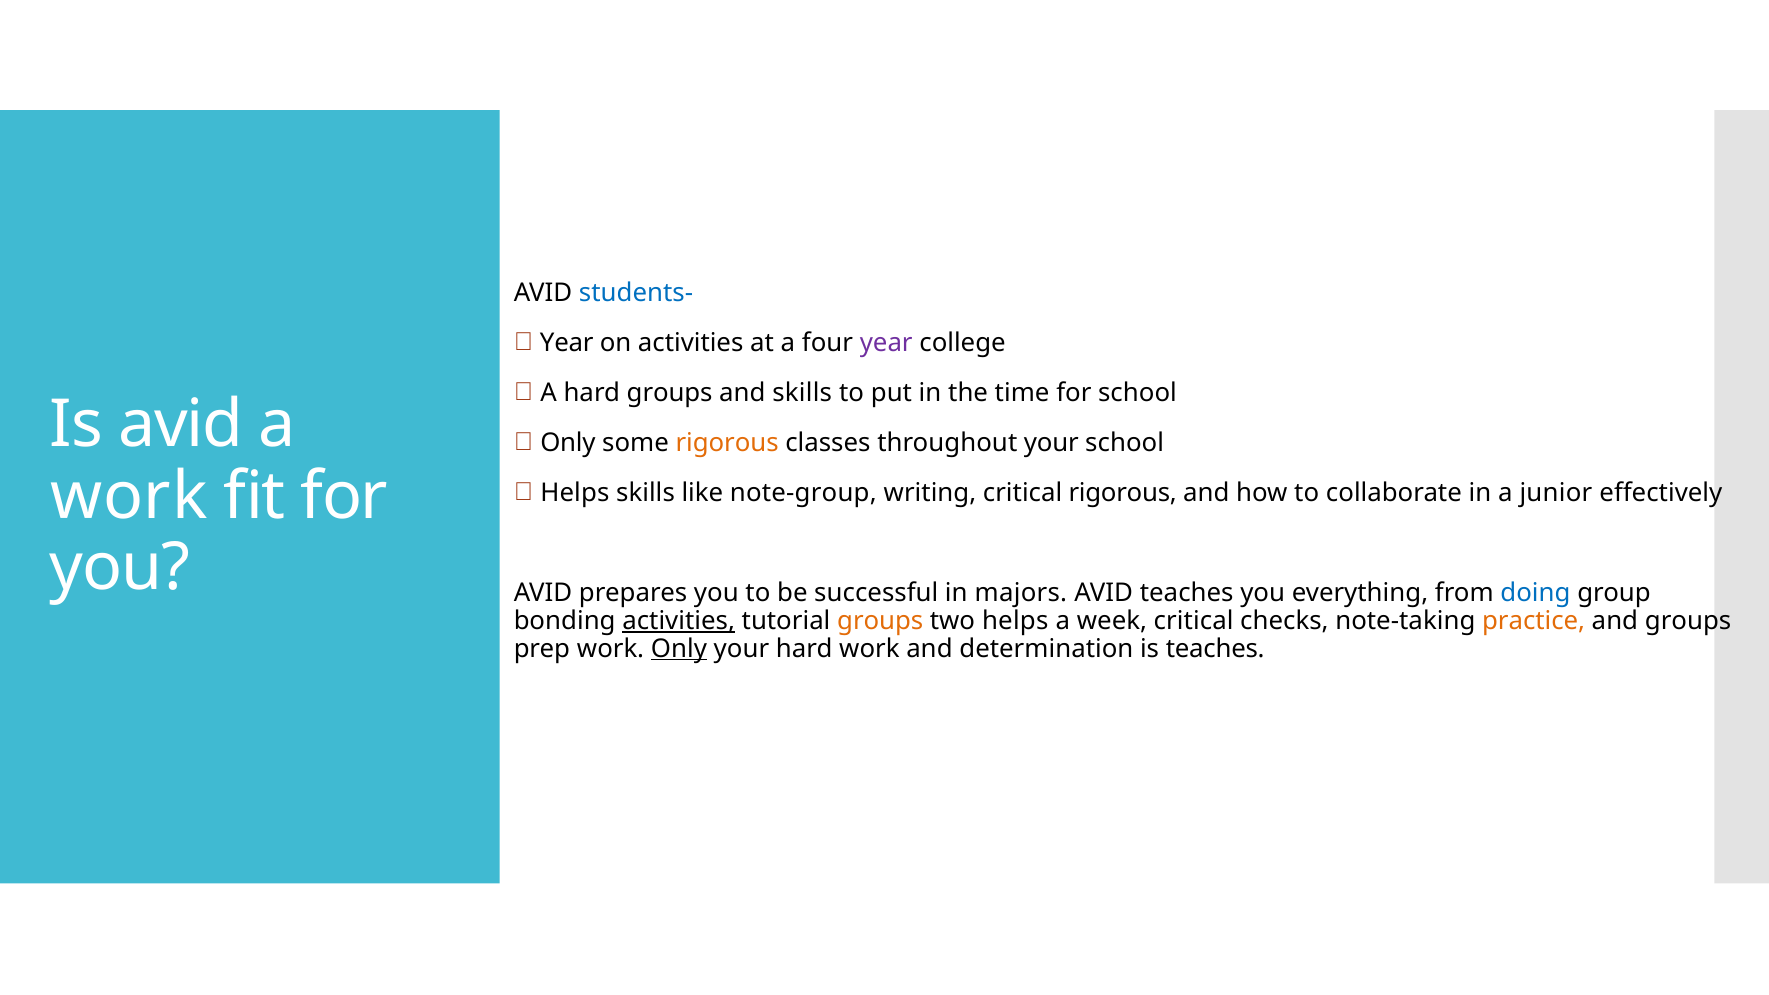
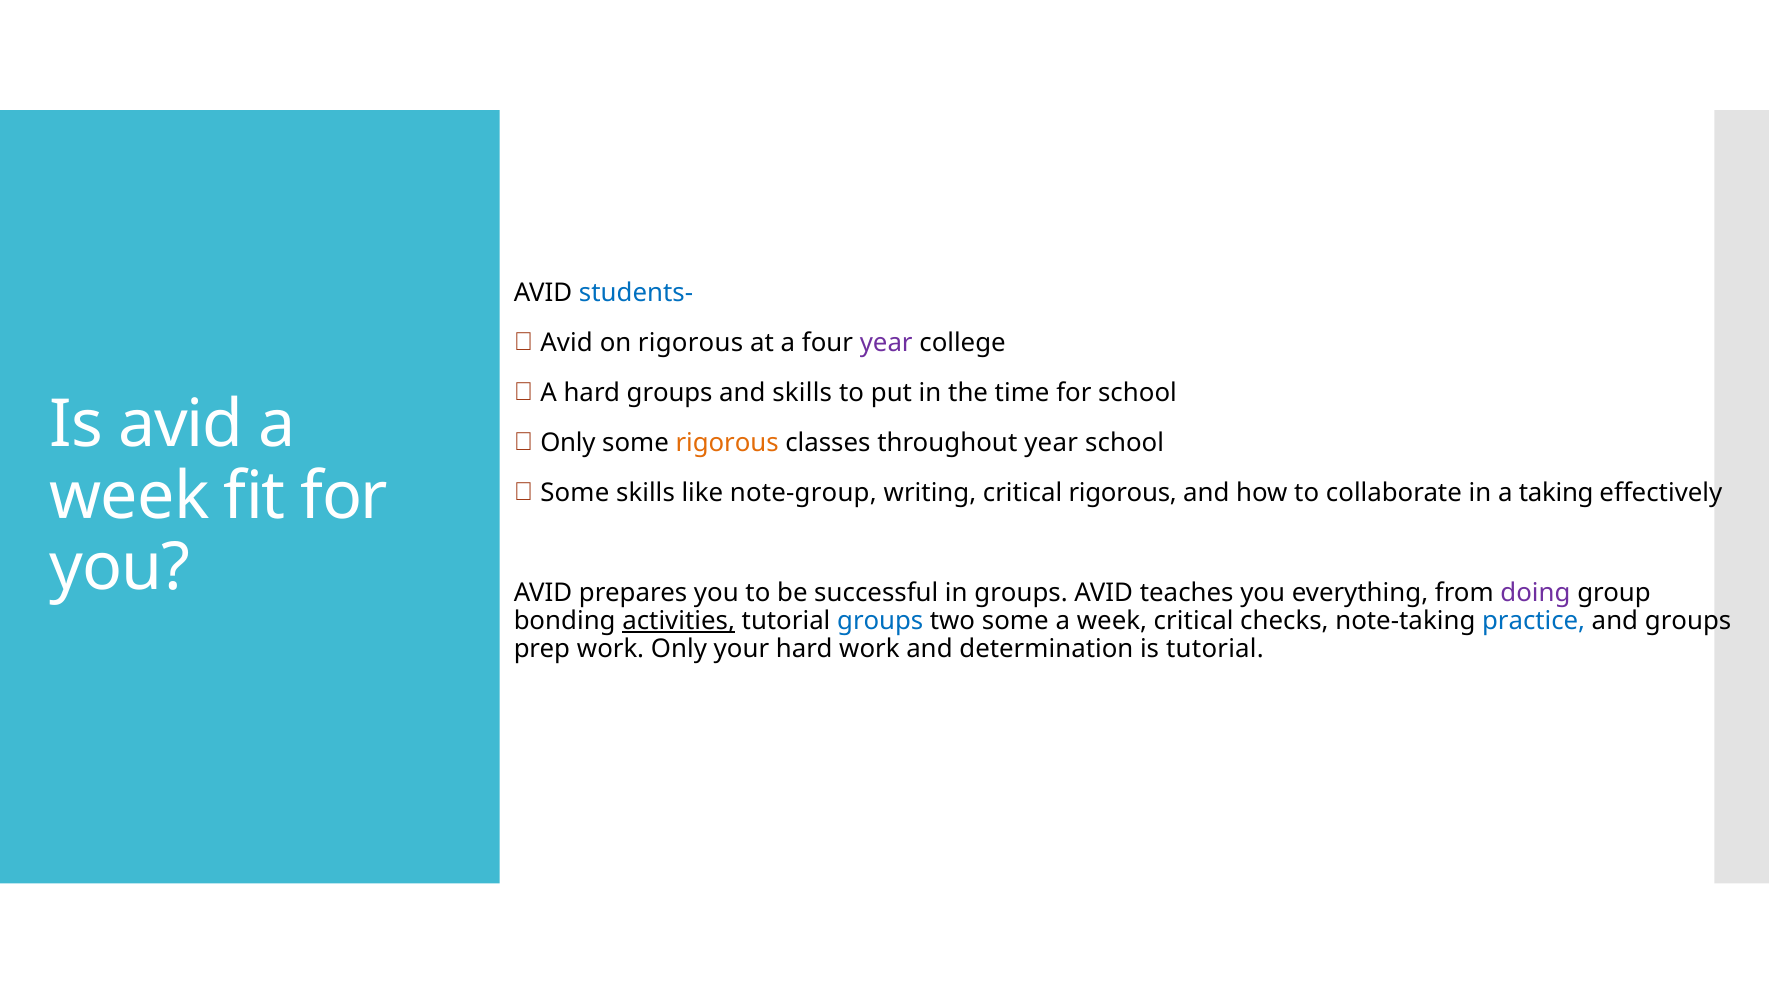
Year: Year -> Avid (567, 343)
on activities: activities -> rigorous (691, 343)
throughout your: your -> year (1051, 443)
work: work -> week (130, 496)
Helps: Helps -> Some (575, 493)
junior: junior -> taking (1556, 493)
in majors: majors -> groups (1021, 593)
doing colour: blue -> purple (1535, 593)
groups colour: orange -> blue (880, 621)
two helps: helps -> some (1015, 621)
practice colour: orange -> blue (1534, 621)
Only underline: present -> none (679, 649)
is teaches: teaches -> tutorial (1215, 649)
